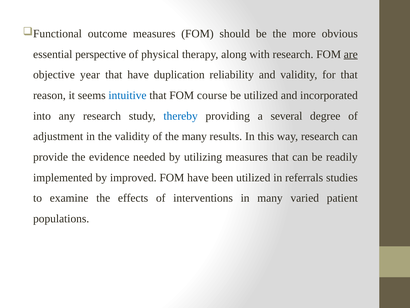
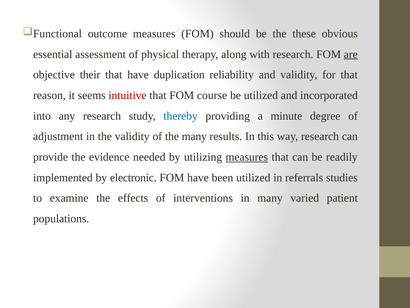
more: more -> these (304, 34)
perspective: perspective -> assessment (101, 54)
year: year -> their (90, 75)
intuitive colour: blue -> red (128, 95)
several: several -> minute (286, 116)
measures underline: none -> present (247, 157)
improved: improved -> electronic (133, 177)
